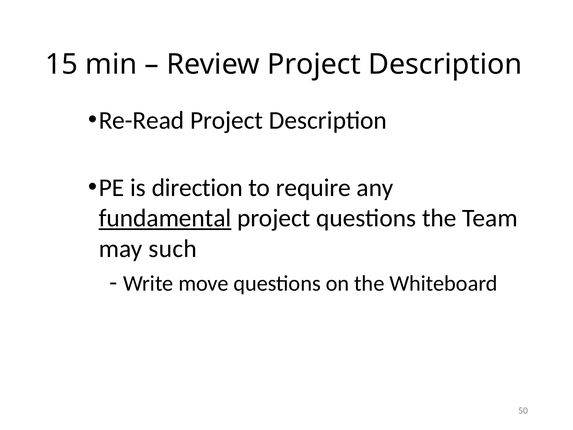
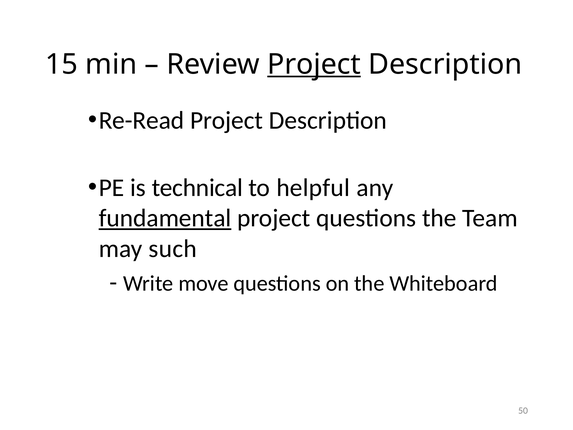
Project underline: none -> present (314, 64)
direction: direction -> technical (197, 188)
require: require -> helpful (313, 188)
